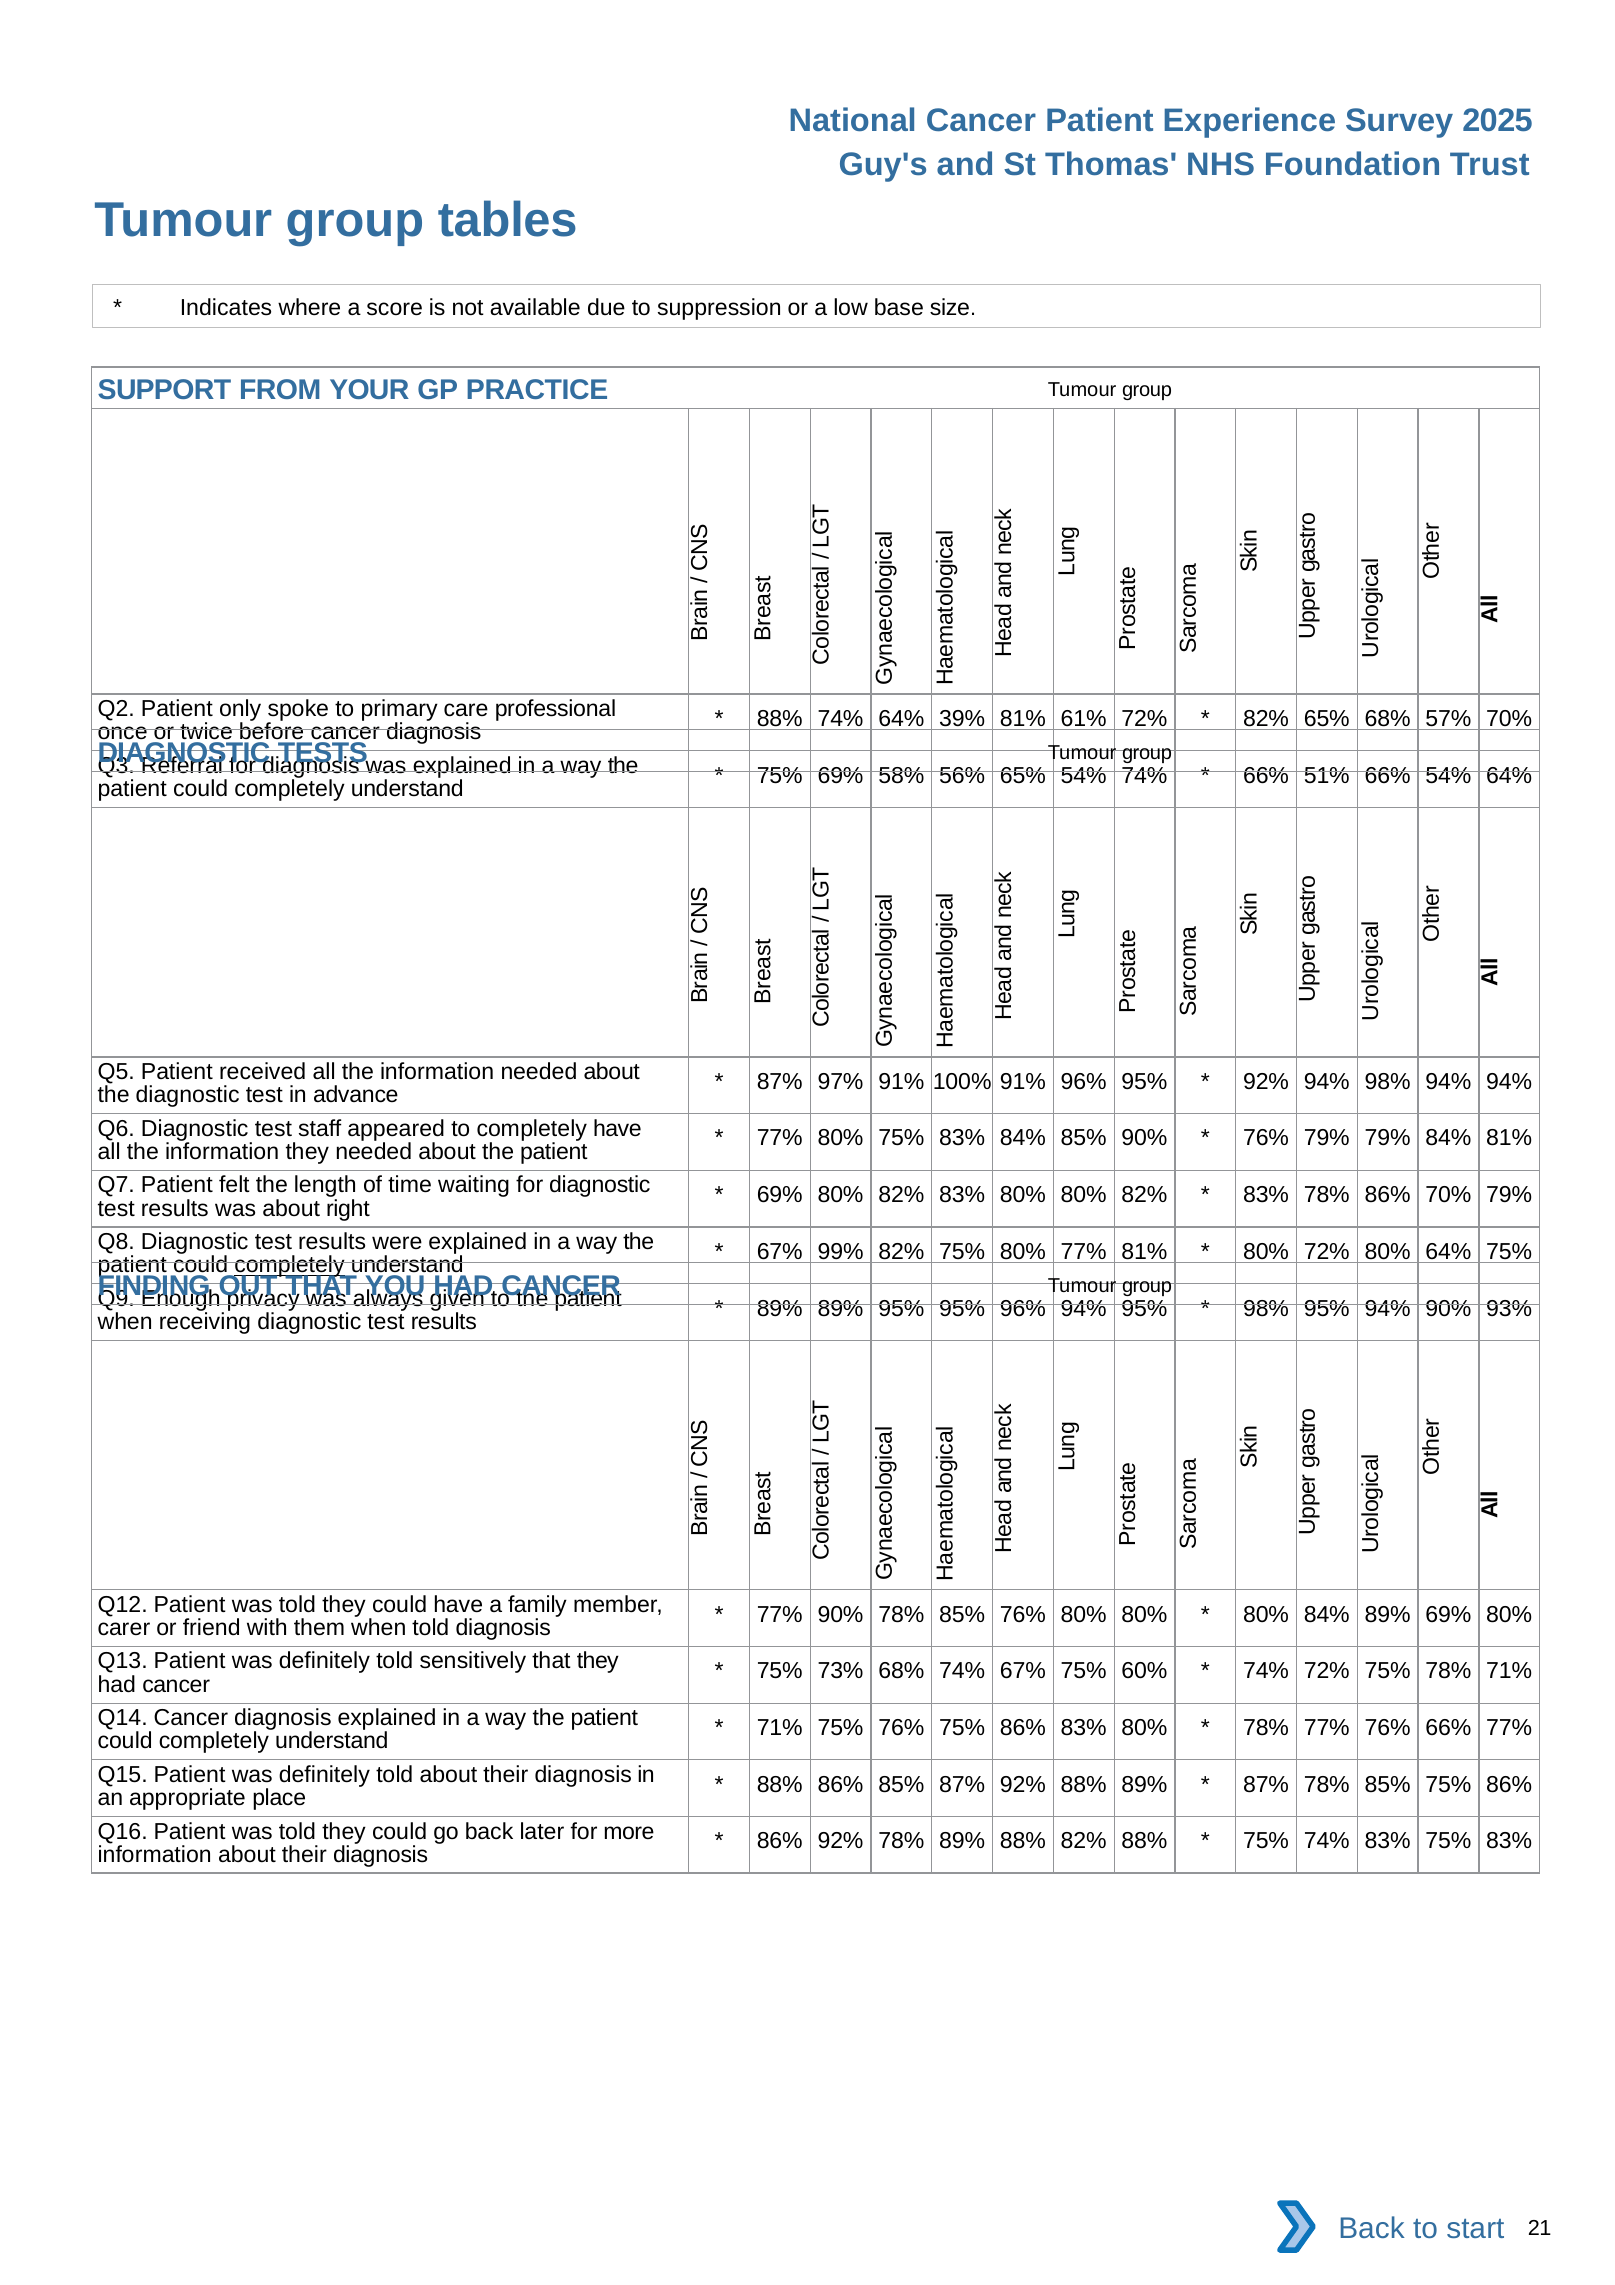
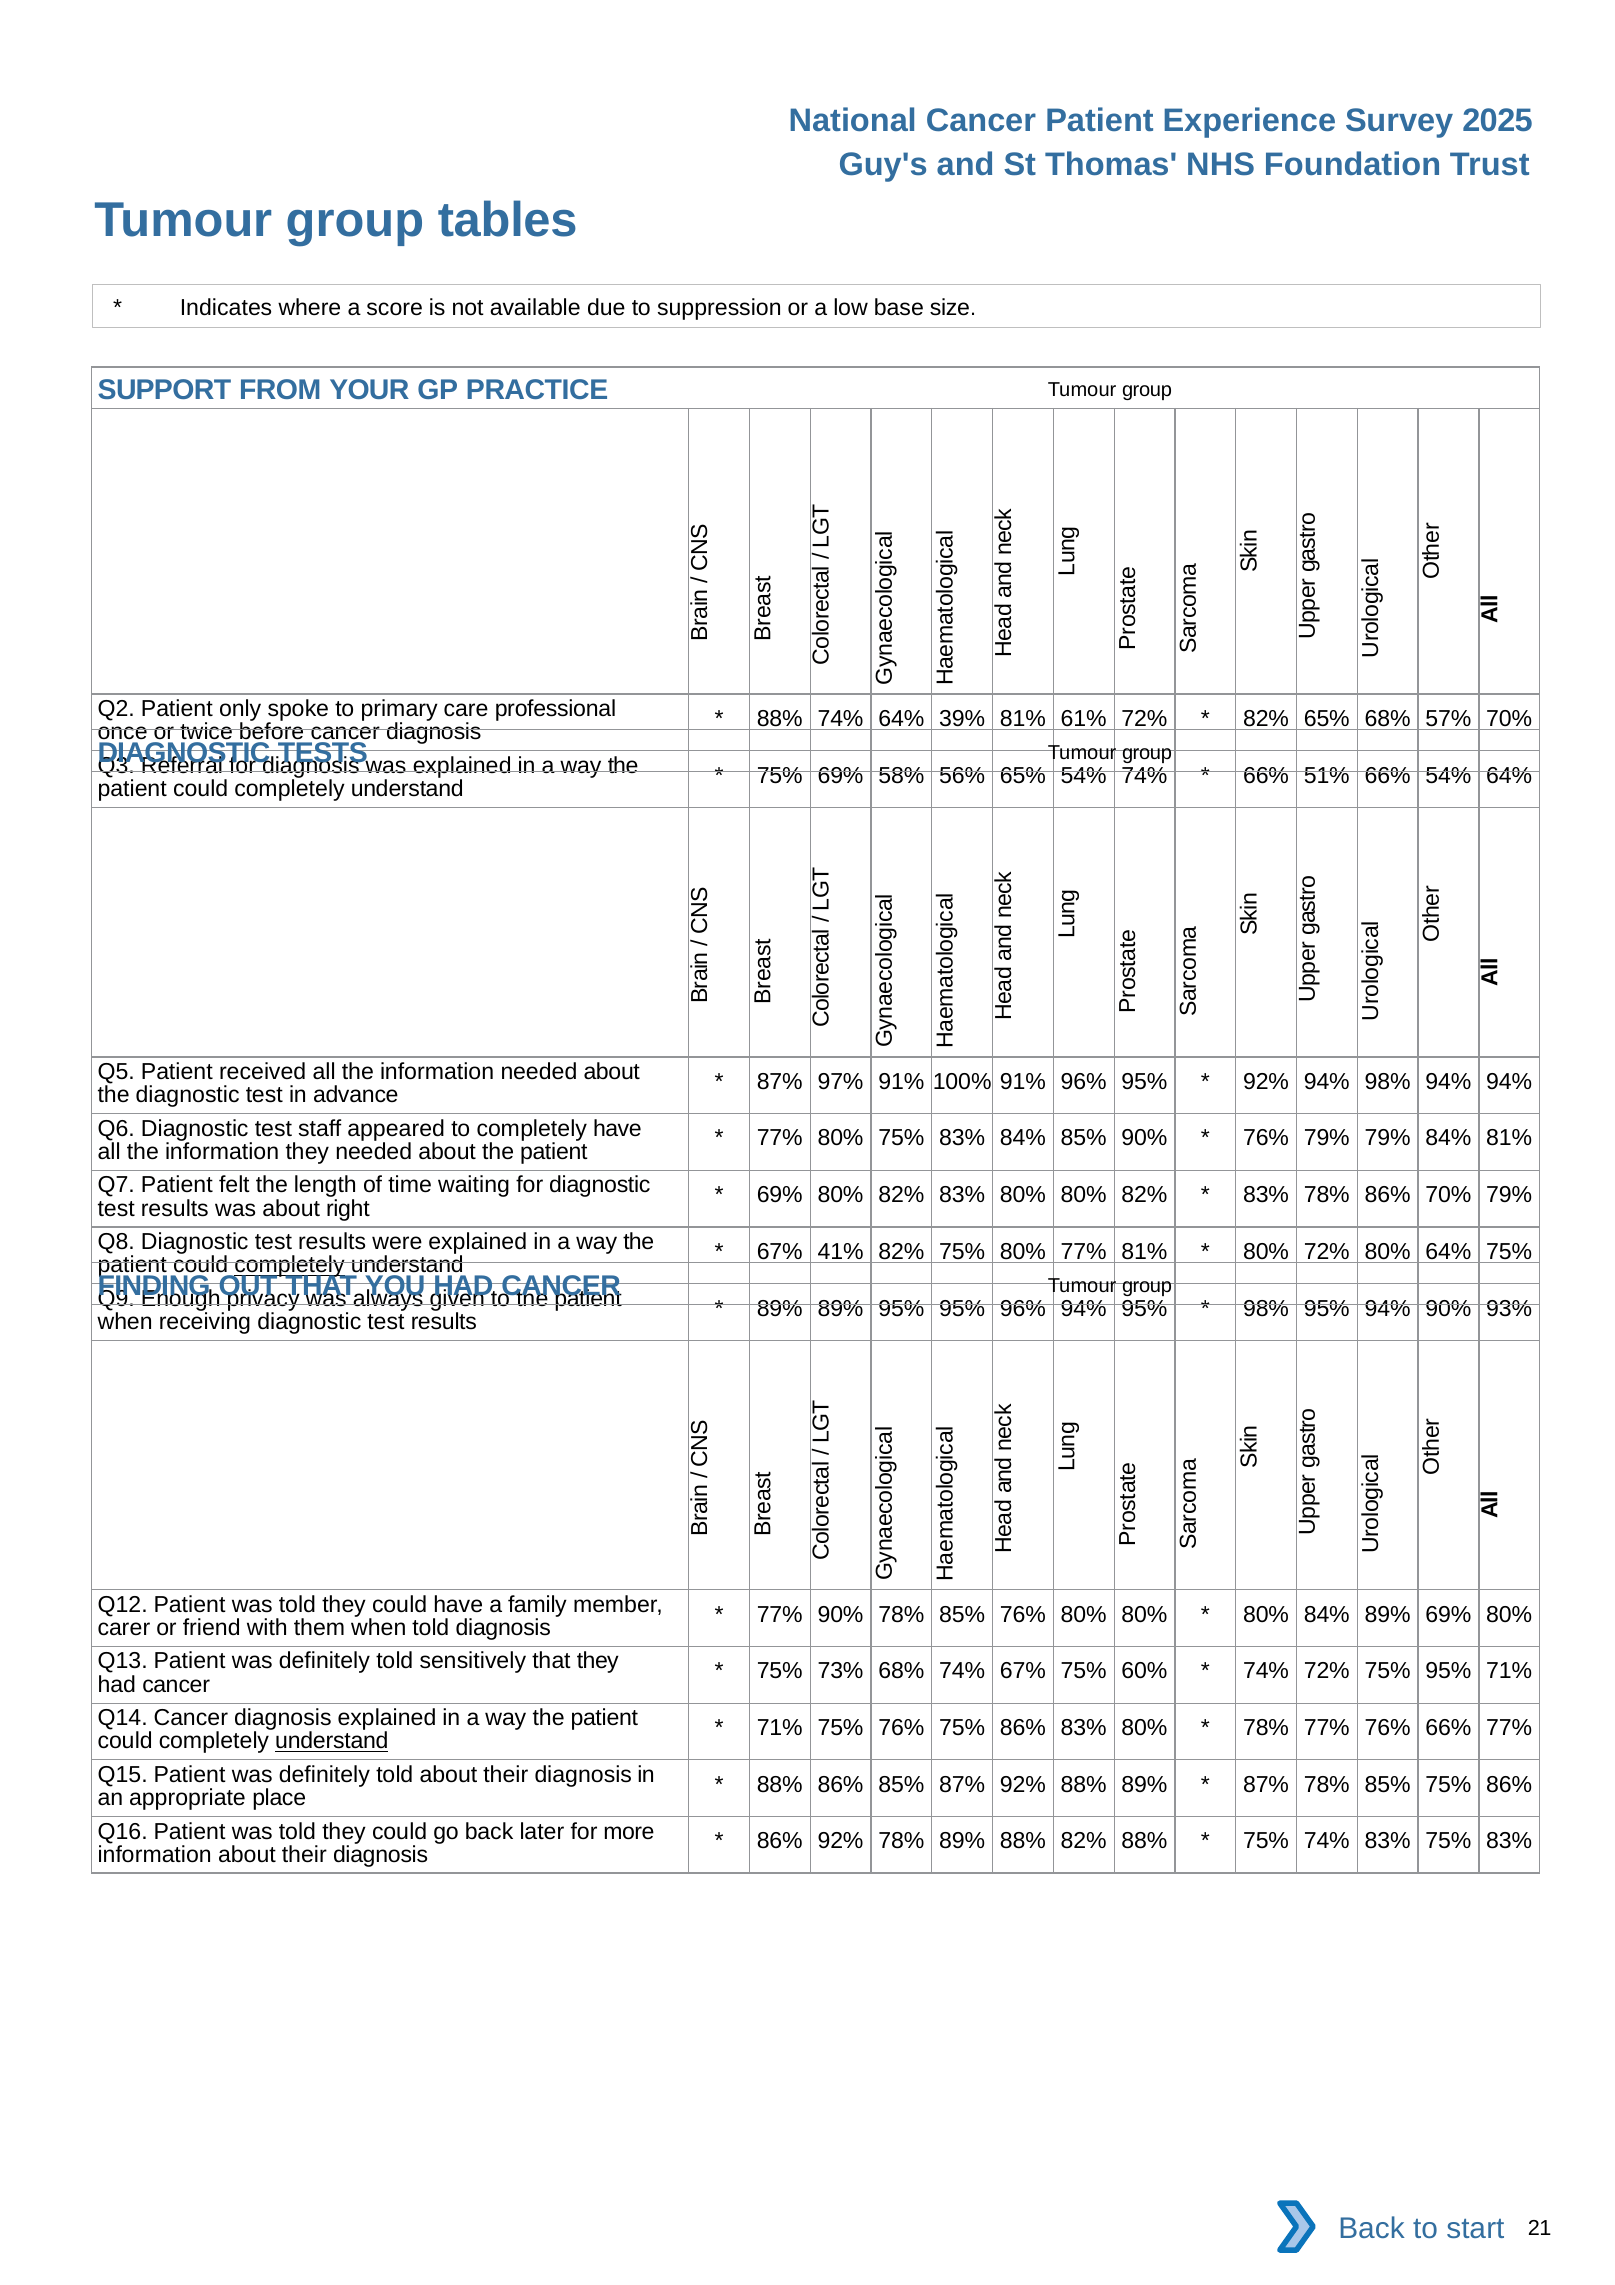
99%: 99% -> 41% (841, 1252)
75% 78%: 78% -> 95% (1448, 1671)
understand underline: none -> present (332, 1742)
